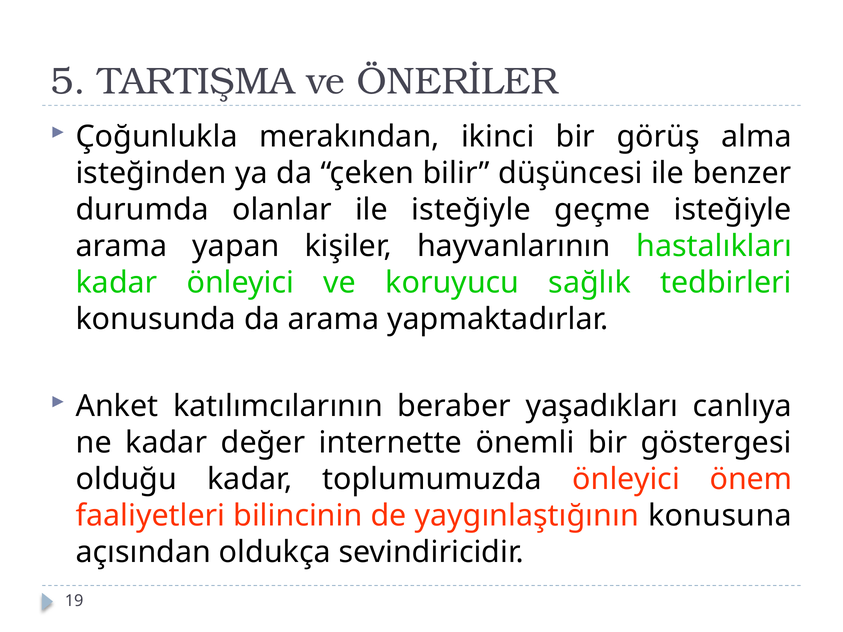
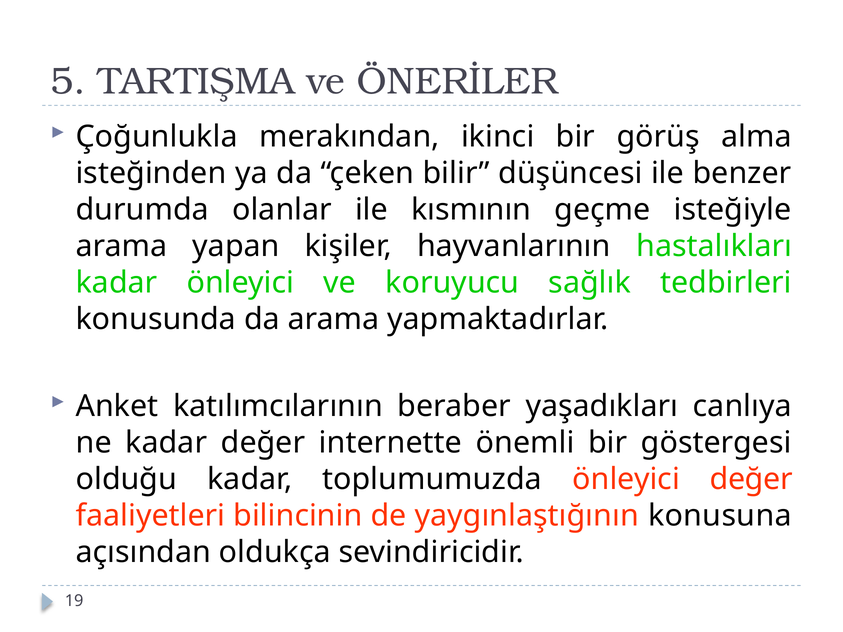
ile isteğiyle: isteğiyle -> kısmının (471, 210)
önleyici önem: önem -> değer (751, 480)
